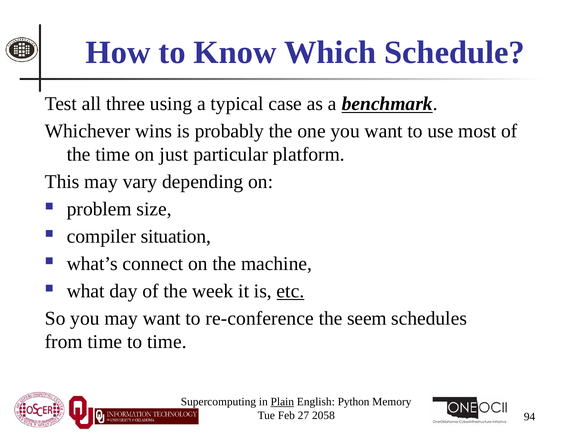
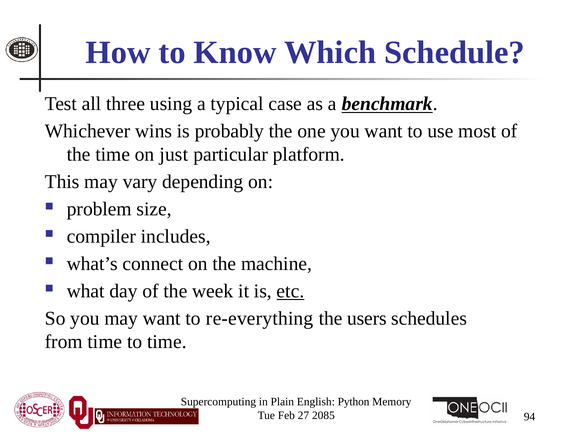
situation: situation -> includes (176, 236)
re-conference: re-conference -> re-everything (260, 318)
seem: seem -> users (367, 318)
Plain underline: present -> none (282, 401)
2058: 2058 -> 2085 (323, 415)
